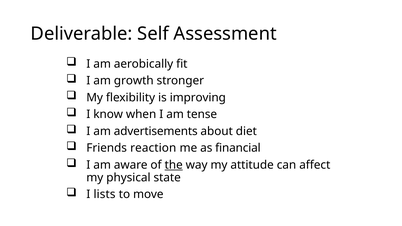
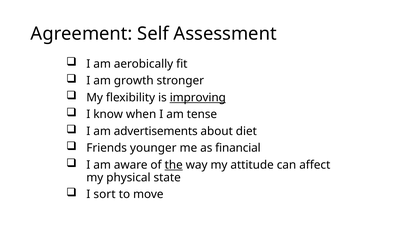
Deliverable: Deliverable -> Agreement (82, 34)
improving underline: none -> present (198, 98)
reaction: reaction -> younger (153, 148)
lists: lists -> sort (105, 194)
